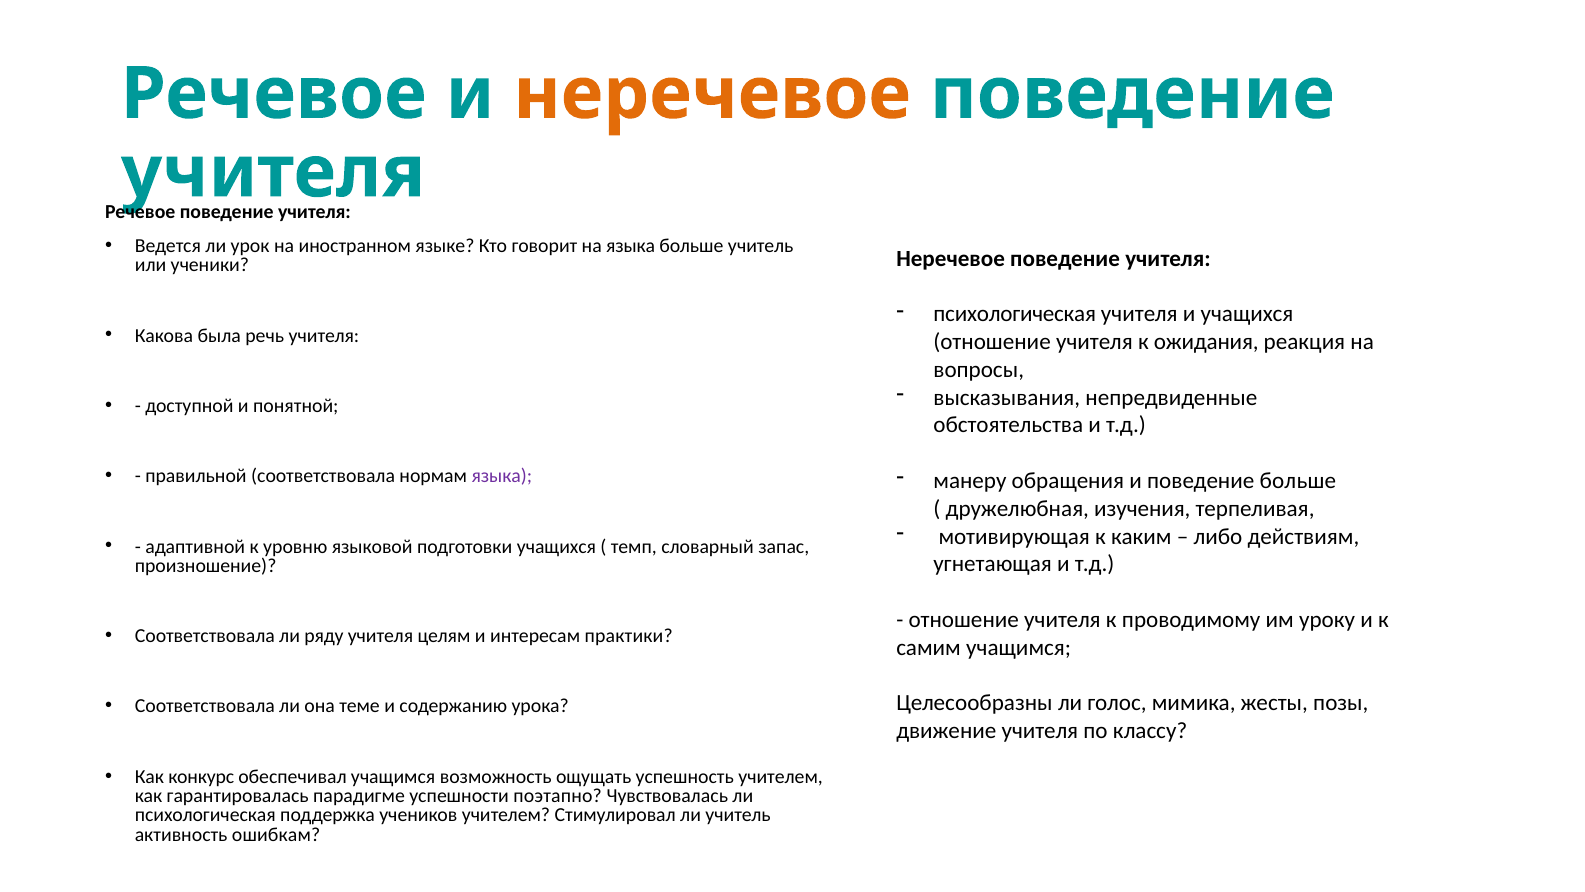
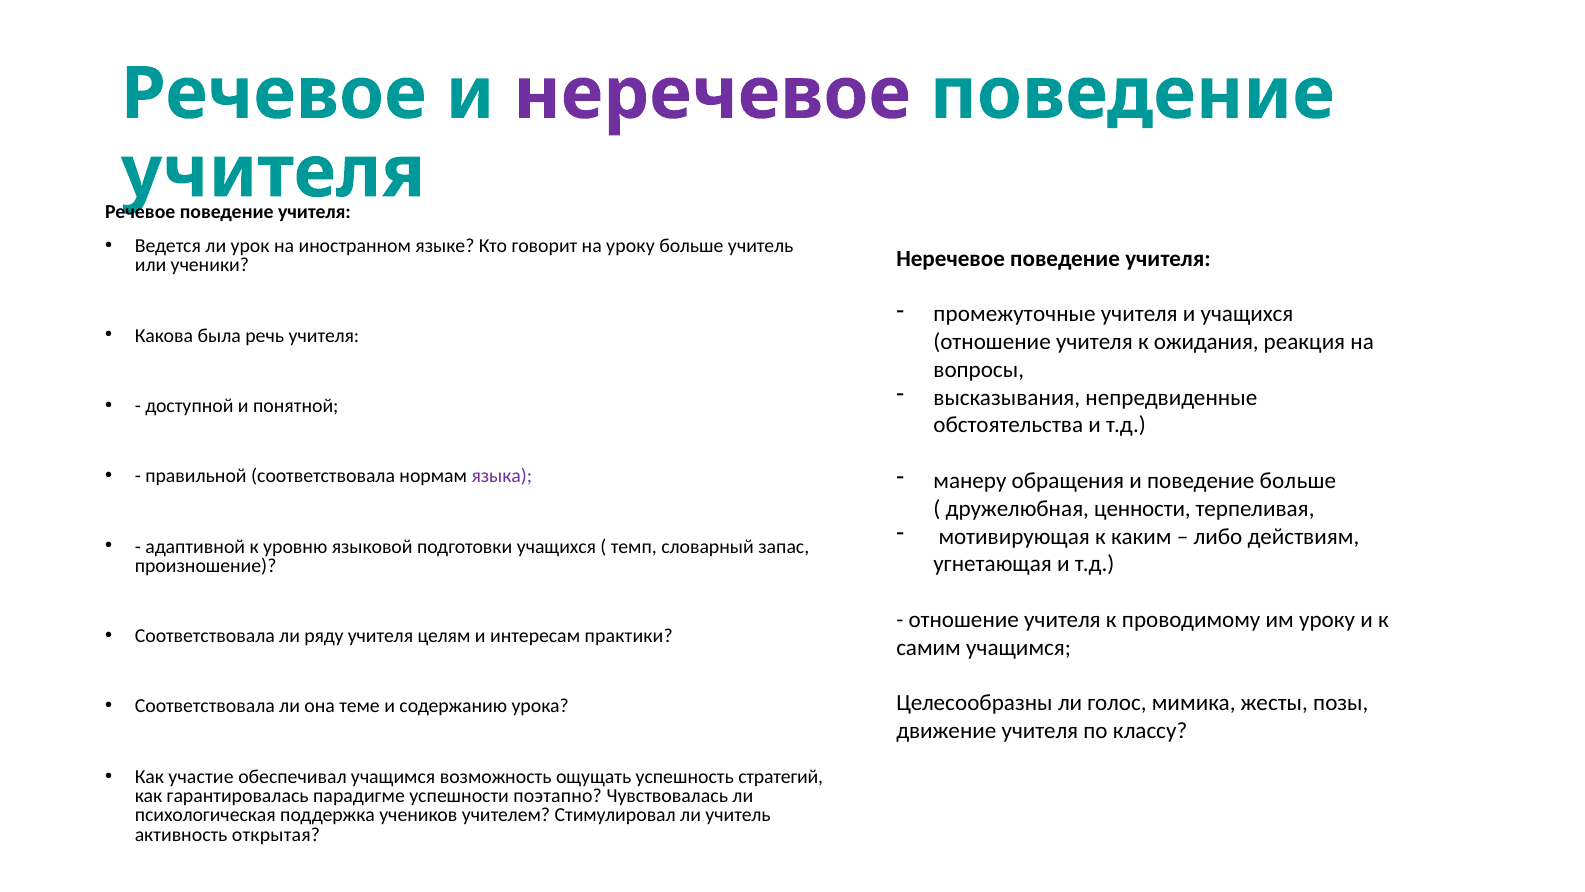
неречевое colour: orange -> purple (712, 94)
на языка: языка -> уроку (630, 246)
психологическая: психологическая -> промежуточные (1015, 314)
изучения: изучения -> ценности (1142, 508)
конкурс: конкурс -> участие (201, 776)
успешность учителем: учителем -> стратегий (781, 776)
ошибкам: ошибкам -> открытая (276, 834)
